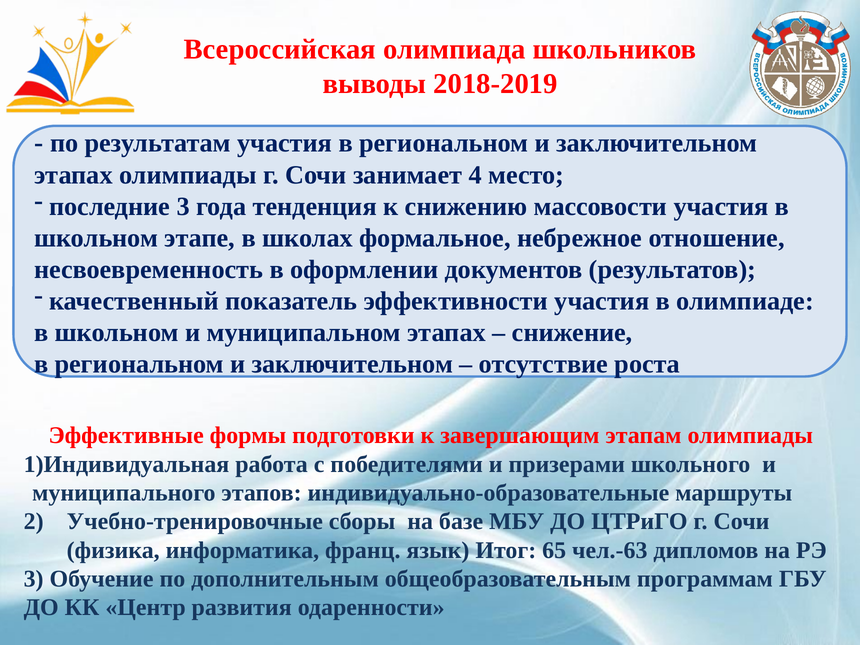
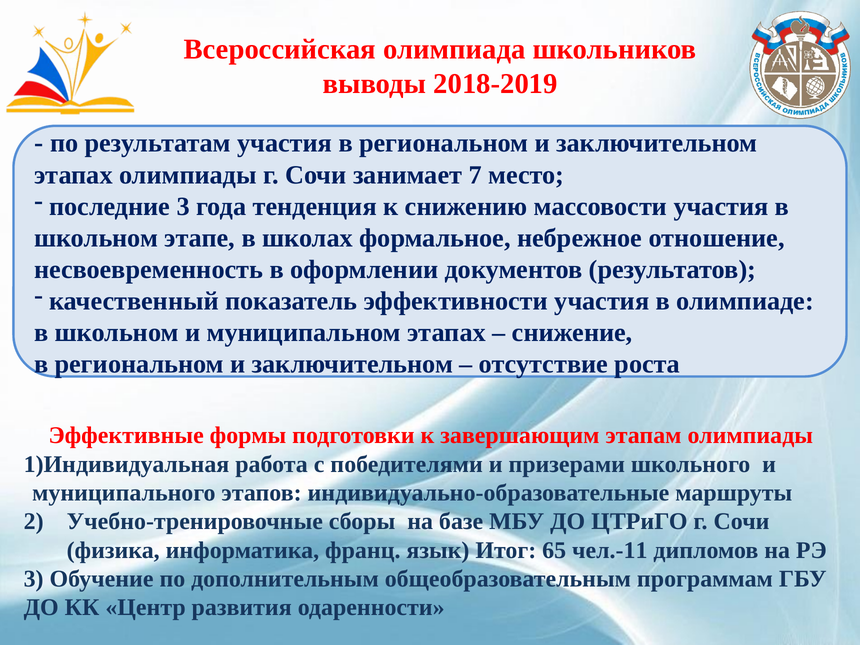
4: 4 -> 7 (475, 175)
чел.-63: чел.-63 -> чел.-11 (610, 550)
